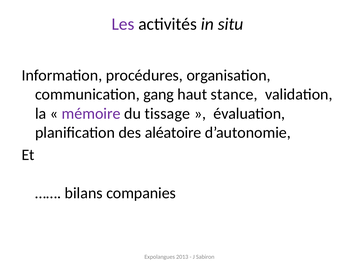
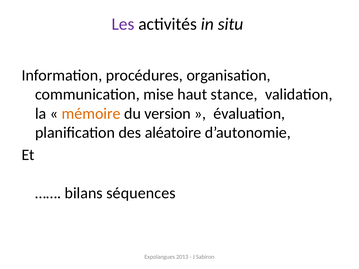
gang: gang -> mise (159, 94)
mémoire colour: purple -> orange (91, 114)
tissage: tissage -> version (168, 114)
companies: companies -> séquences (141, 193)
